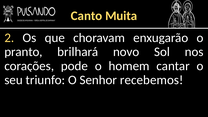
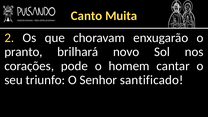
recebemos: recebemos -> santificado (152, 80)
